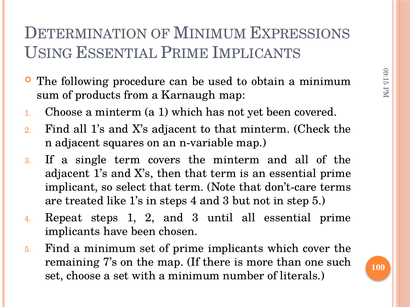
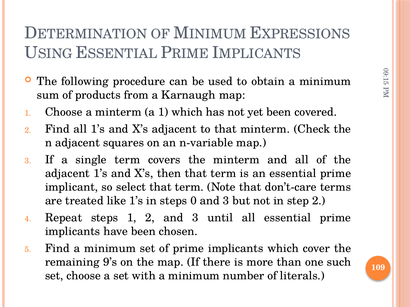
steps 4: 4 -> 0 (194, 201)
step 5: 5 -> 2 (319, 201)
7’s: 7’s -> 9’s (110, 263)
